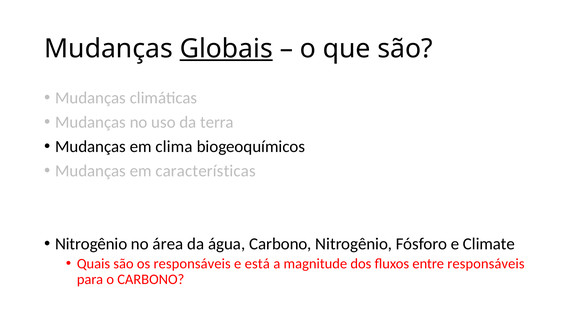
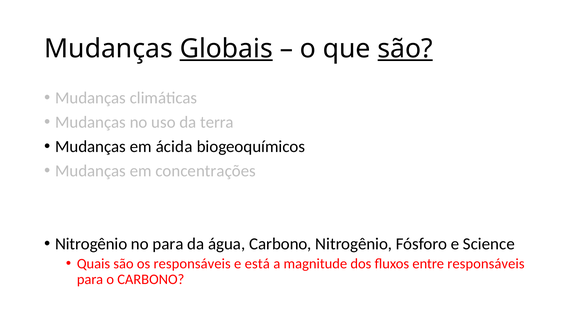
são underline: none -> present (405, 49)
clima: clima -> ácida (174, 147)
características: características -> concentrações (206, 171)
no área: área -> para (168, 244)
Climate: Climate -> Science (489, 244)
